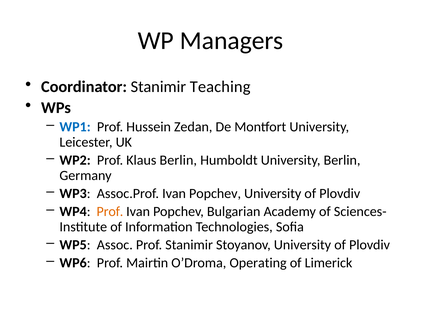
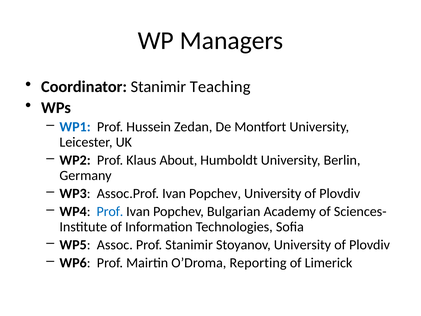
Klaus Berlin: Berlin -> About (178, 160)
Prof colour: orange -> blue (110, 211)
Operating: Operating -> Reporting (258, 263)
